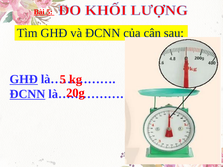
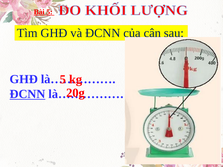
GHĐ underline: present -> none (24, 79)
